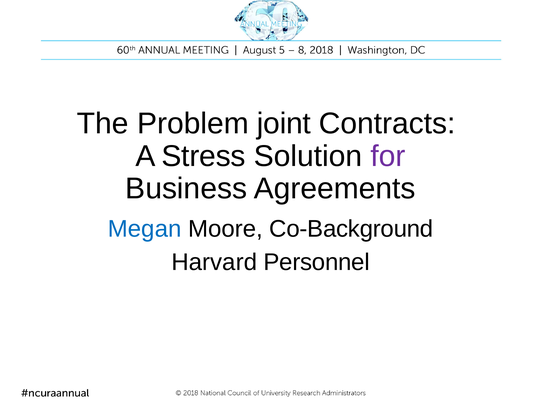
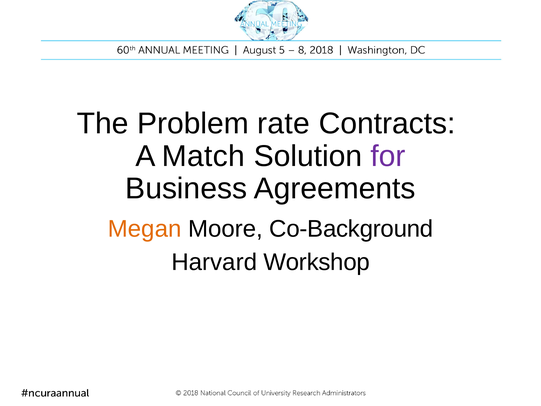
joint: joint -> rate (284, 124)
Stress: Stress -> Match (203, 156)
Megan colour: blue -> orange (145, 229)
Personnel: Personnel -> Workshop (317, 262)
